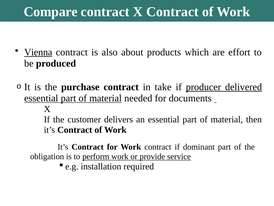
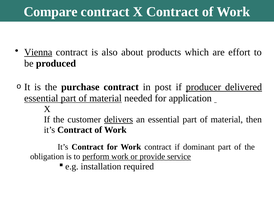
take: take -> post (163, 87)
documents: documents -> application (190, 98)
delivers underline: none -> present (119, 119)
